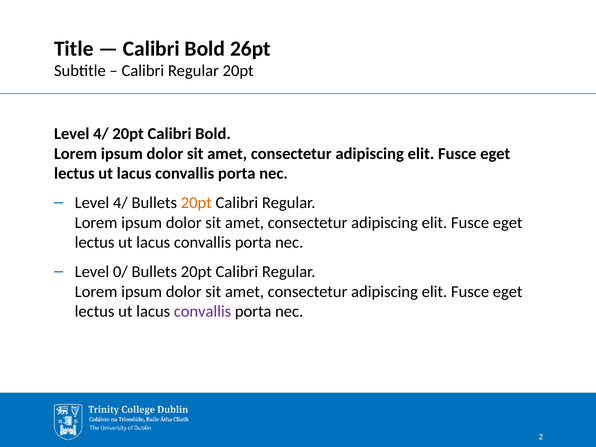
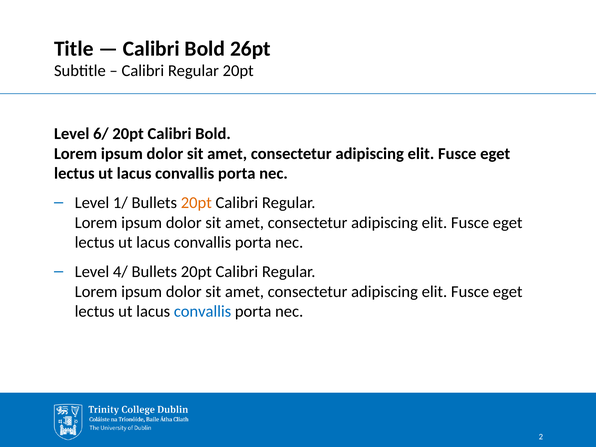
4/: 4/ -> 6/ (101, 134)
4/: 4/ -> 1/ (120, 203)
0/: 0/ -> 4/ (120, 272)
convallis colour: purple -> blue (203, 311)
